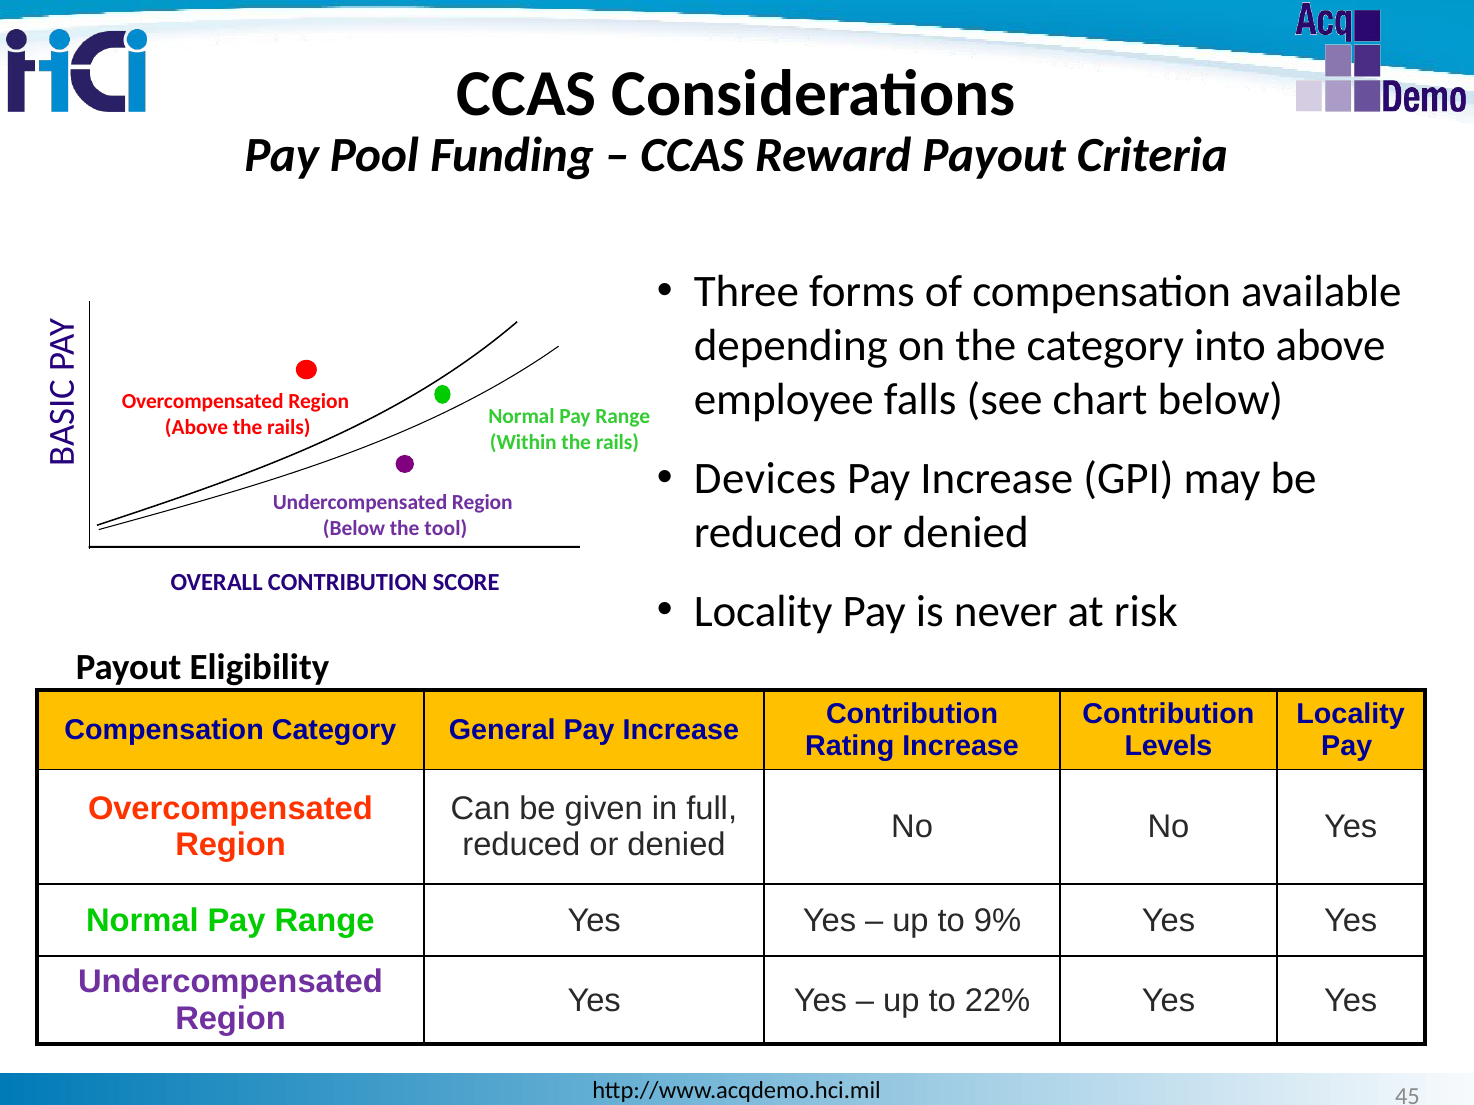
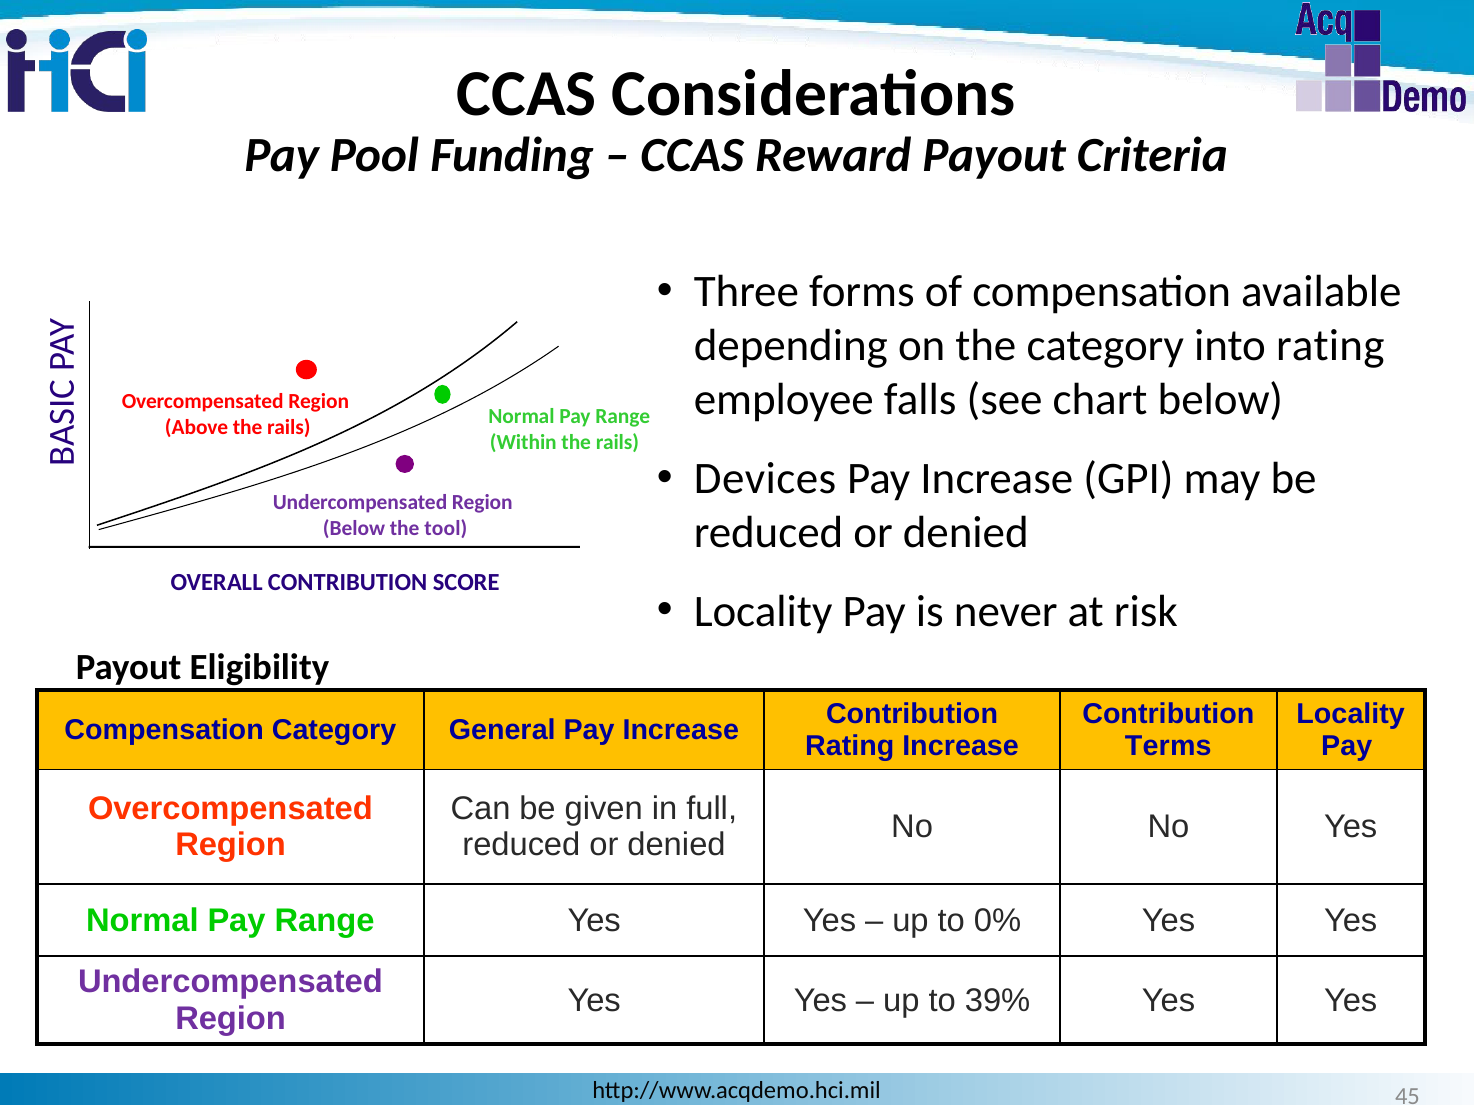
into above: above -> rating (1330, 346)
Levels: Levels -> Terms (1168, 747)
9%: 9% -> 0% (998, 921)
22%: 22% -> 39% (998, 1001)
